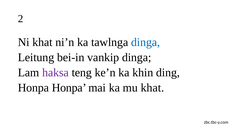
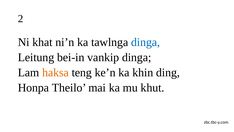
haksa colour: purple -> orange (55, 72)
Honpa Honpa: Honpa -> Theilo (69, 87)
mu khat: khat -> khut (153, 87)
